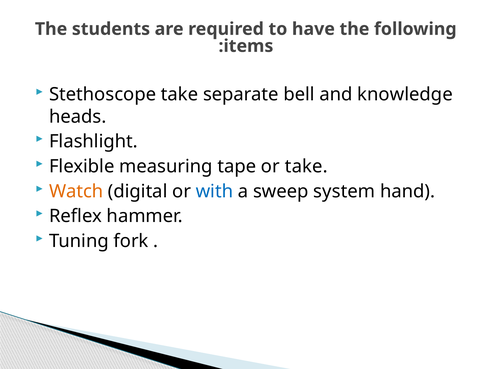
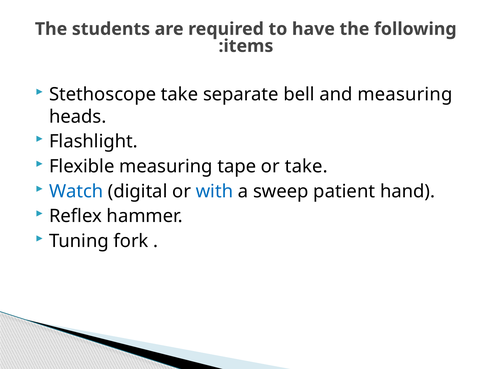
and knowledge: knowledge -> measuring (405, 94)
Watch colour: orange -> blue (76, 191)
system: system -> patient (344, 191)
